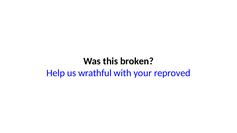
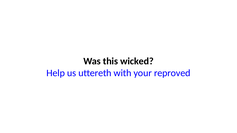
broken: broken -> wicked (137, 61)
wrathful: wrathful -> uttereth (95, 73)
